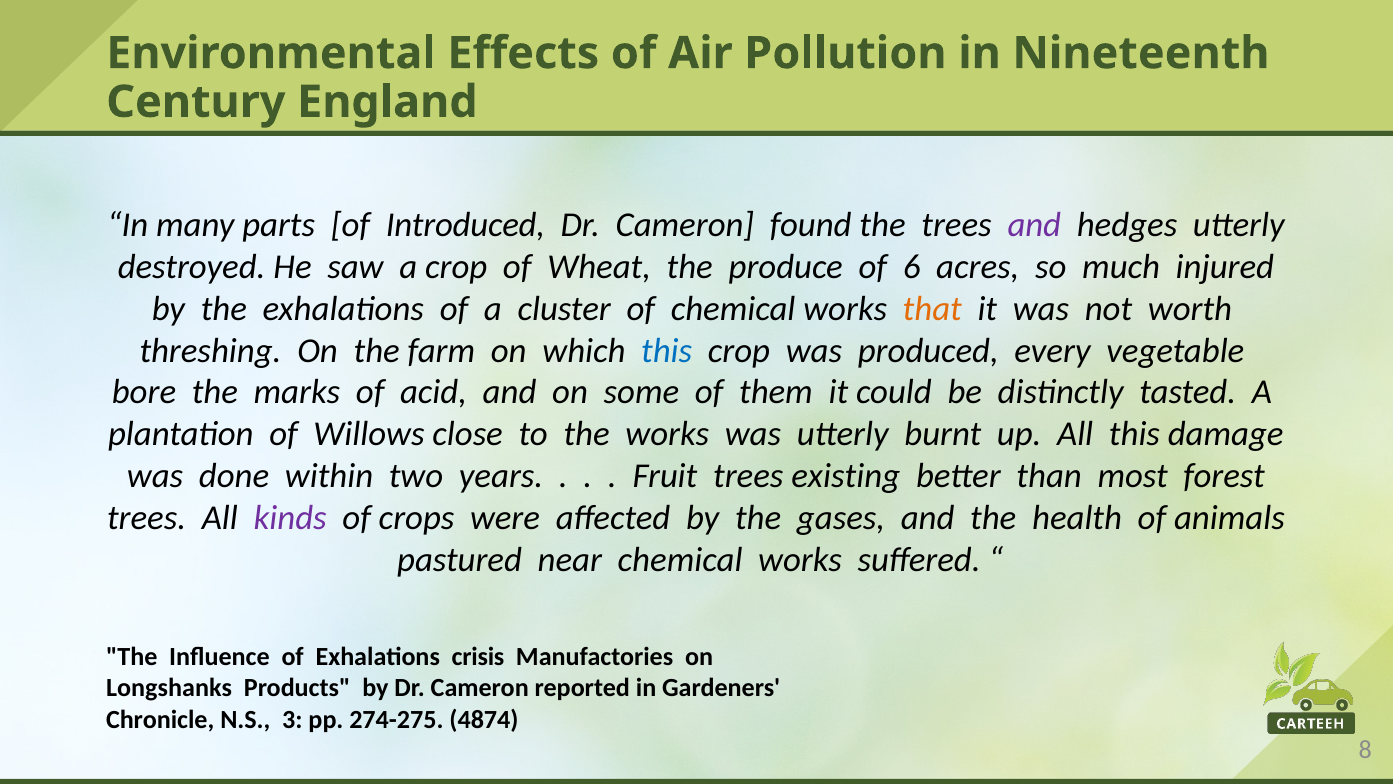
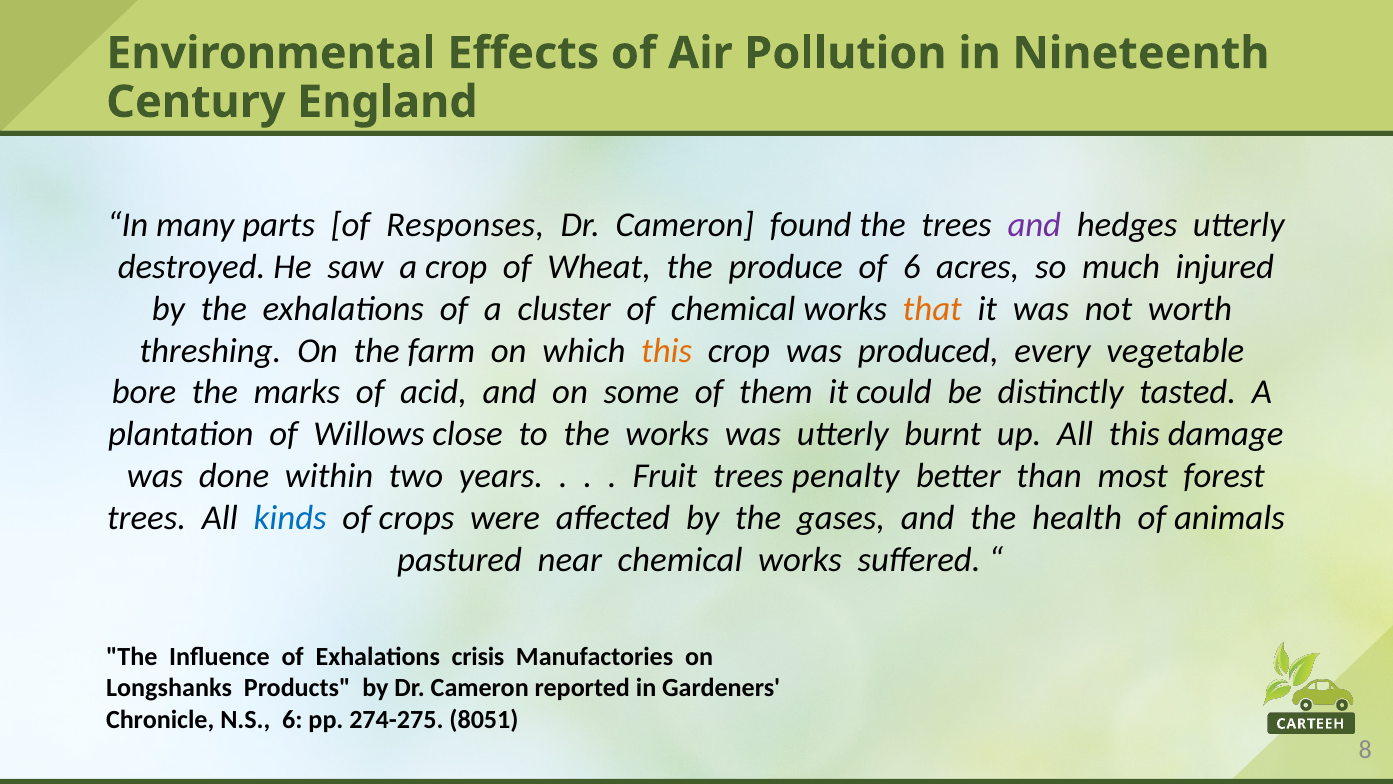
Introduced: Introduced -> Responses (465, 225)
this colour: blue -> orange (667, 350)
existing: existing -> penalty (846, 476)
kinds colour: purple -> blue (290, 518)
N.S 3: 3 -> 6 (292, 719)
4874: 4874 -> 8051 (484, 719)
